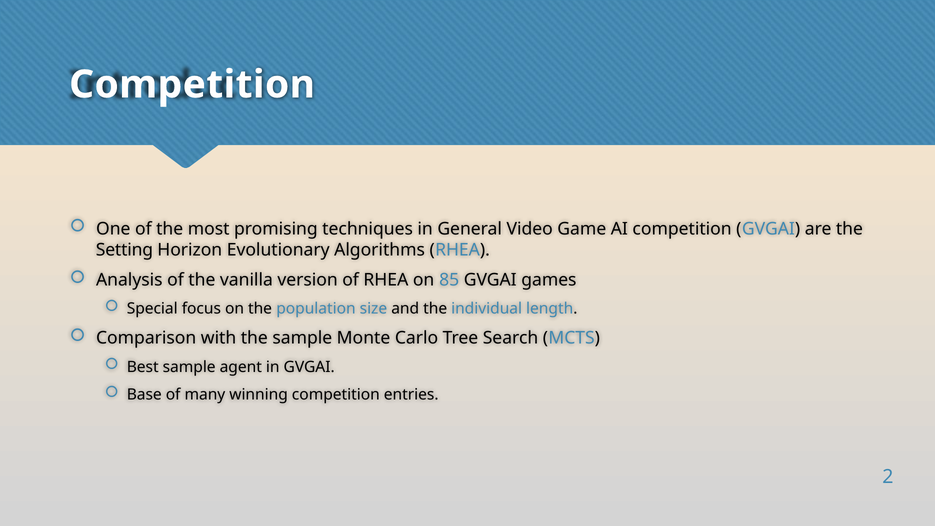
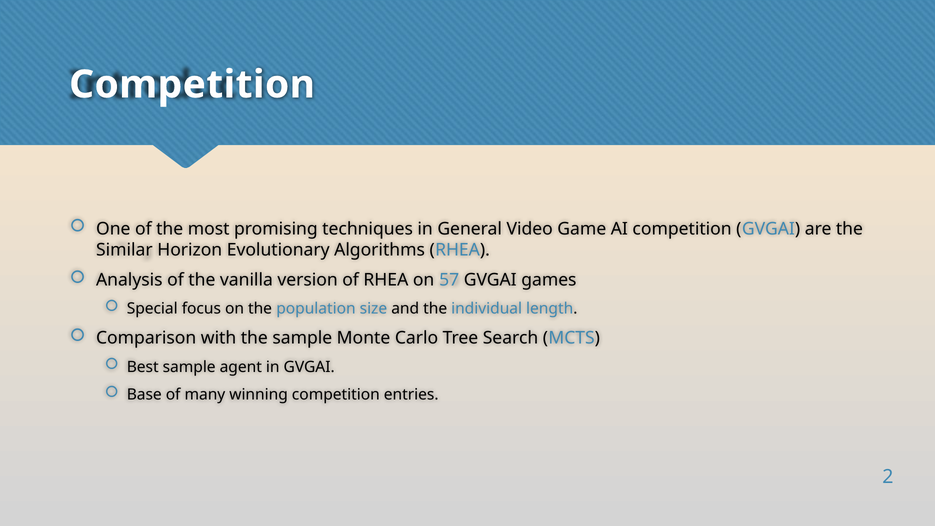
Setting: Setting -> Similar (124, 250)
85: 85 -> 57 (449, 280)
